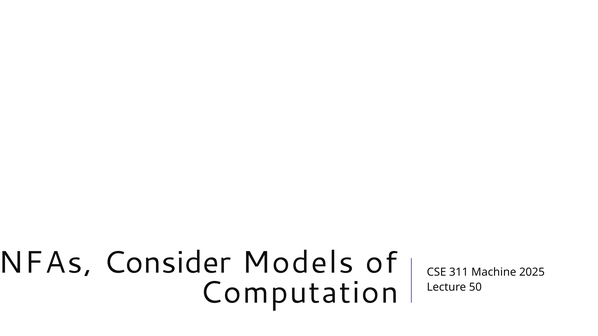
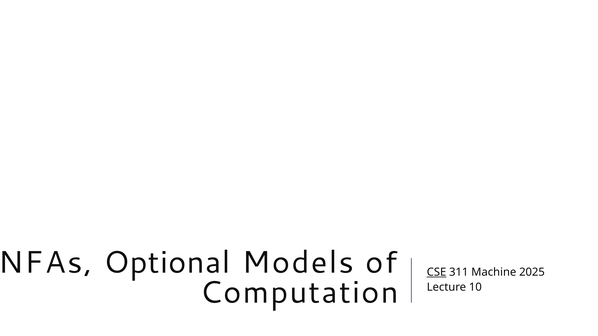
Consider: Consider -> Optional (167, 263)
CSE underline: none -> present (437, 273)
50: 50 -> 10 (475, 287)
